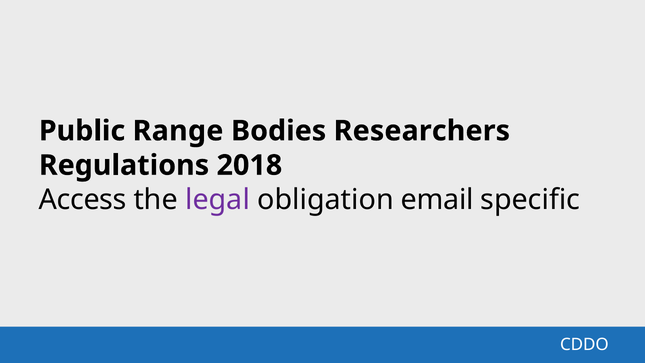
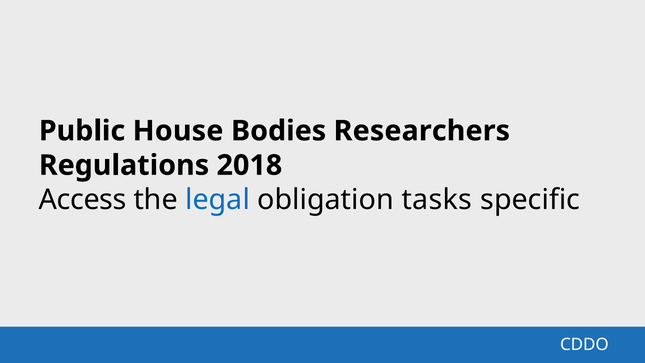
Range: Range -> House (178, 131)
legal colour: purple -> blue (218, 200)
email: email -> tasks (437, 200)
